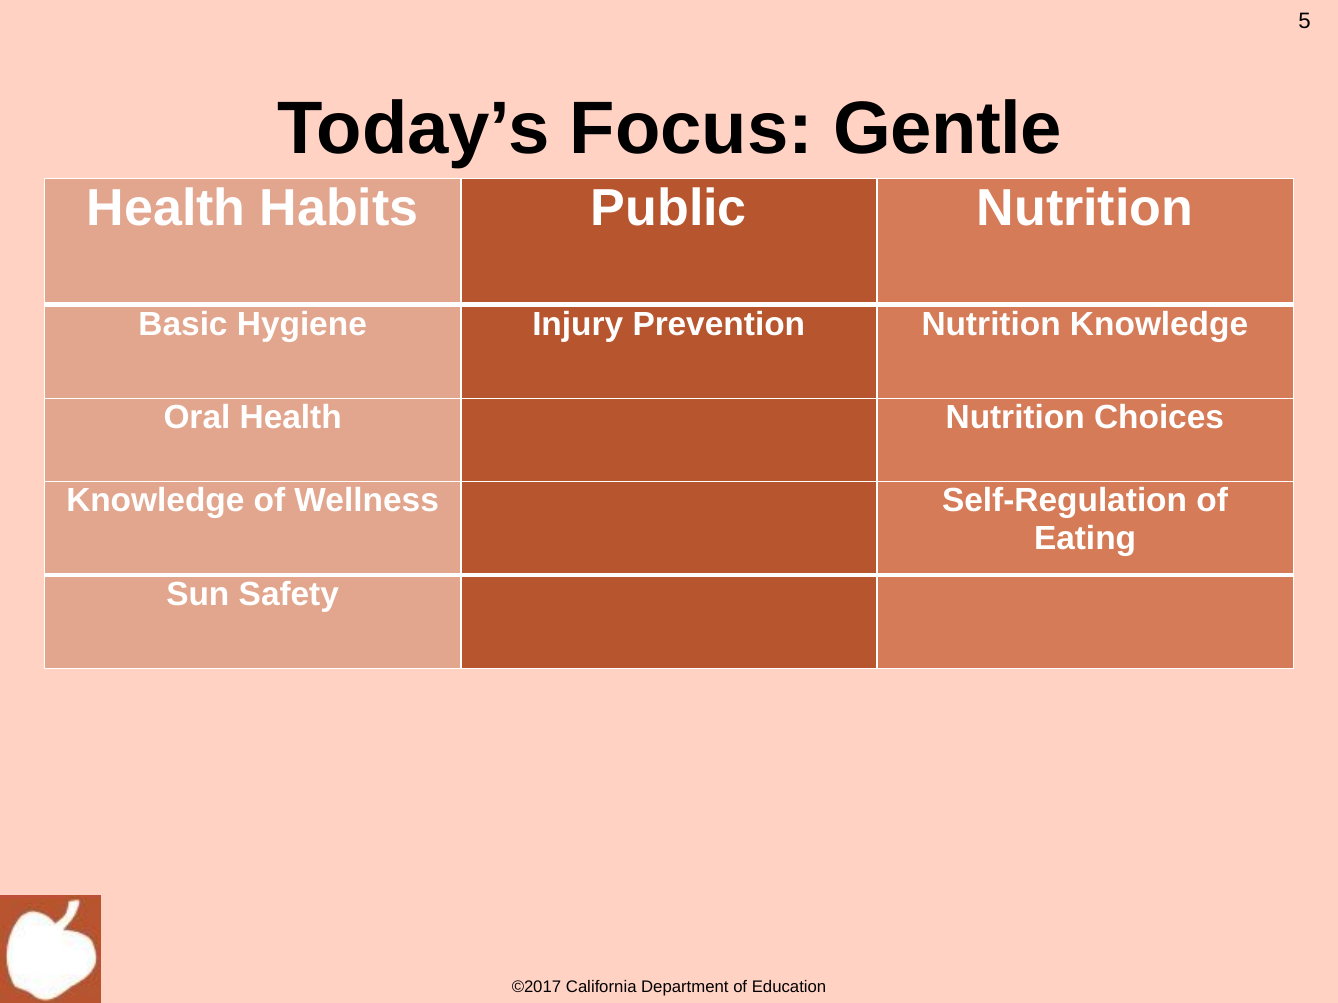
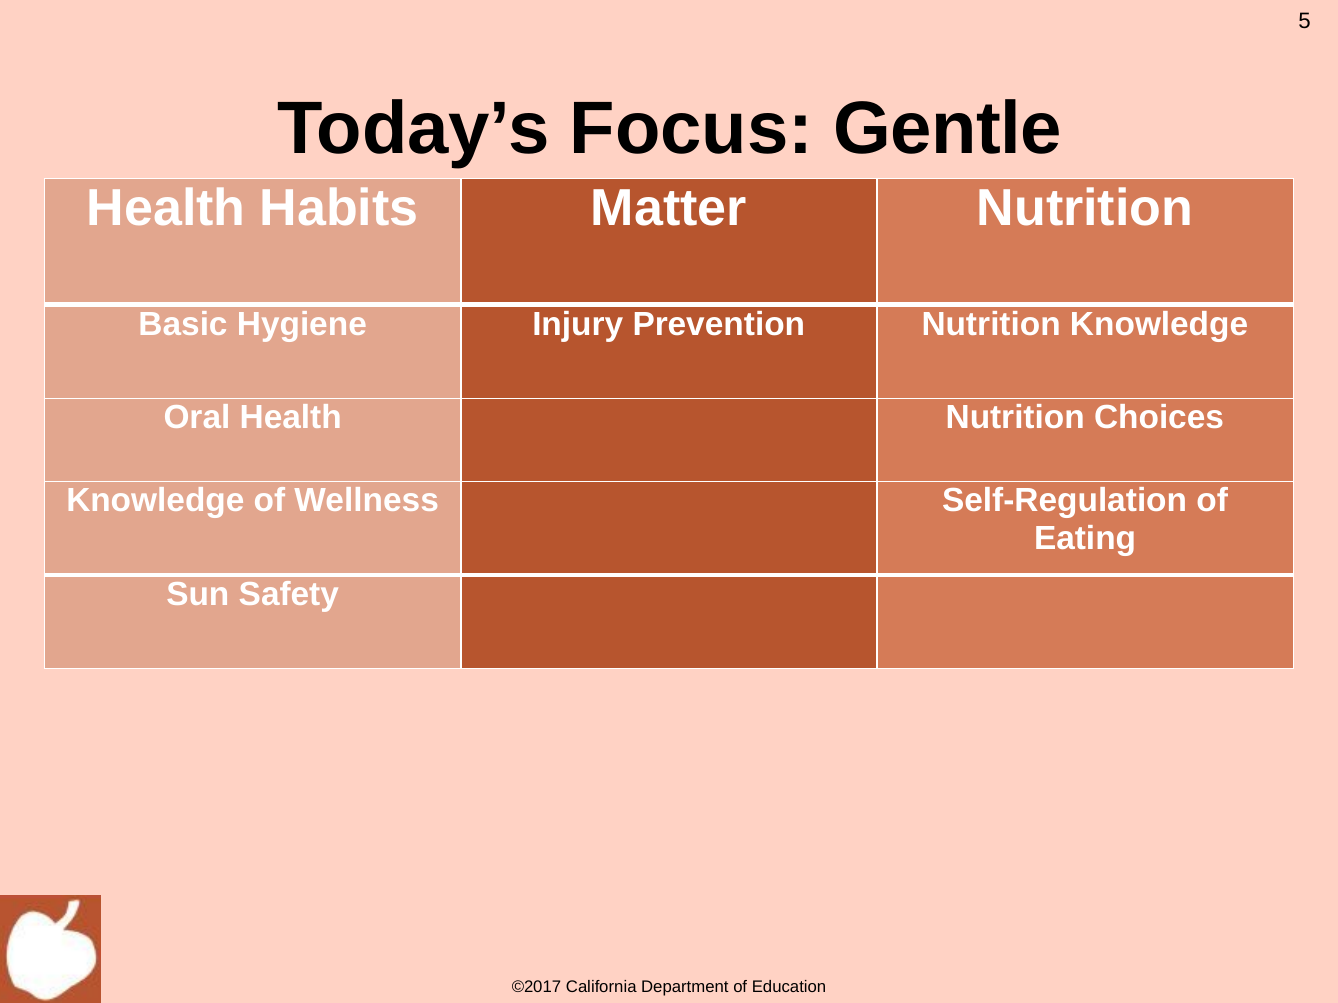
Public: Public -> Matter (669, 208)
